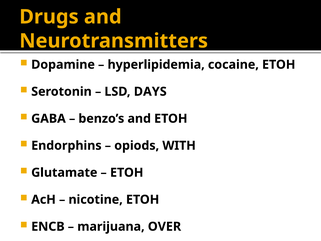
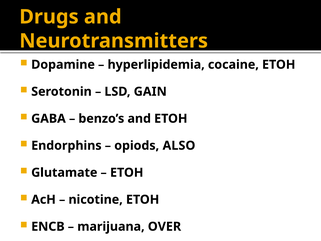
DAYS: DAYS -> GAIN (150, 91)
WITH: WITH -> ALSO (179, 145)
